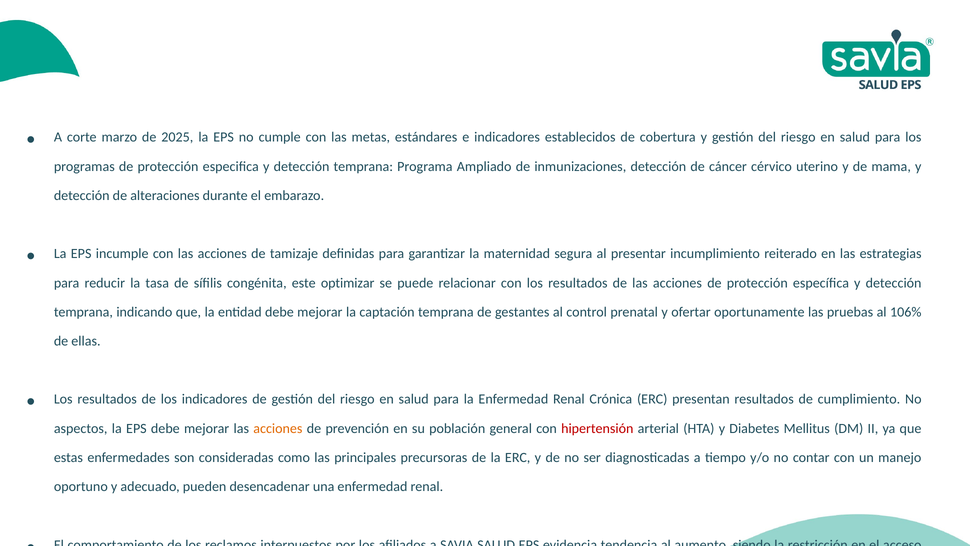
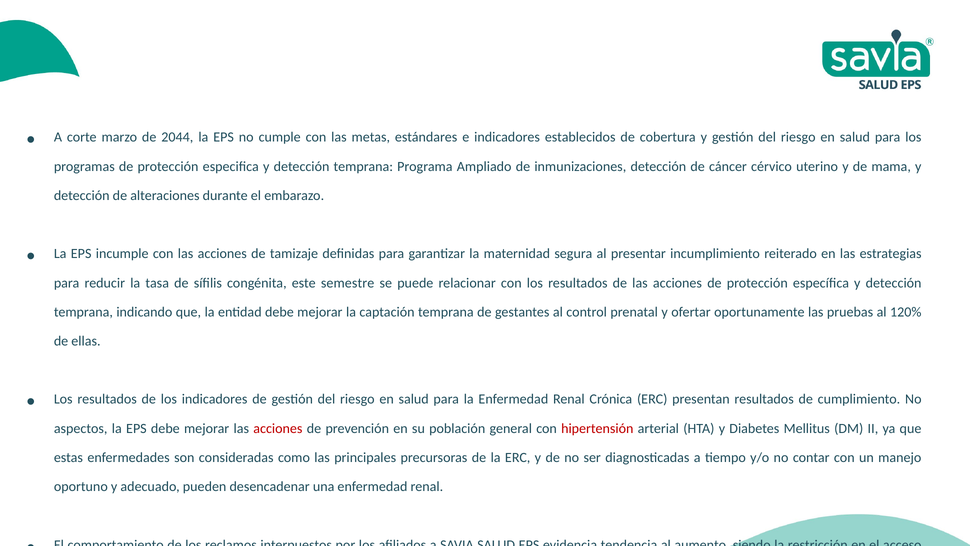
2025: 2025 -> 2044 (177, 137)
optimizar: optimizar -> semestre (348, 283)
106%: 106% -> 120% (906, 312)
acciones colour: orange -> red (278, 428)
